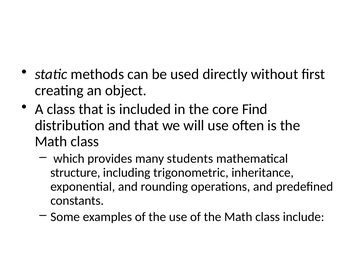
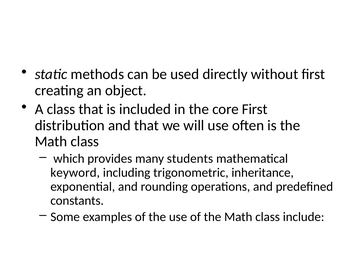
core Find: Find -> First (255, 109)
structure: structure -> keyword (75, 172)
